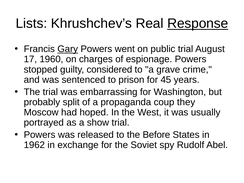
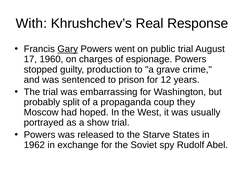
Lists: Lists -> With (31, 24)
Response underline: present -> none (198, 24)
considered: considered -> production (109, 69)
45: 45 -> 12 (166, 80)
Before: Before -> Starve (156, 135)
